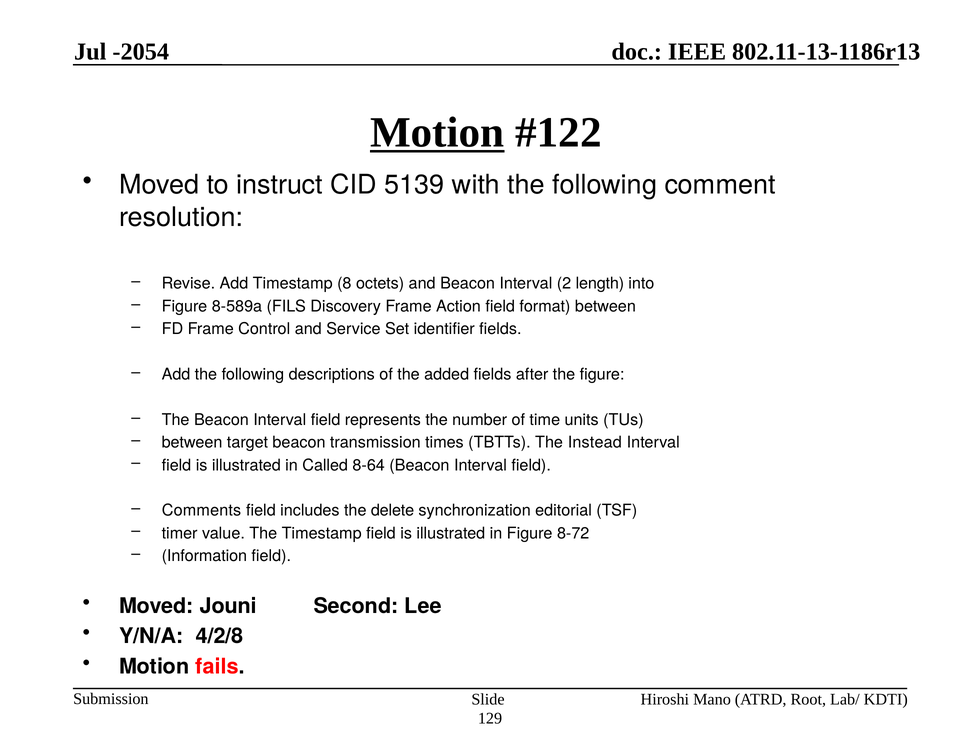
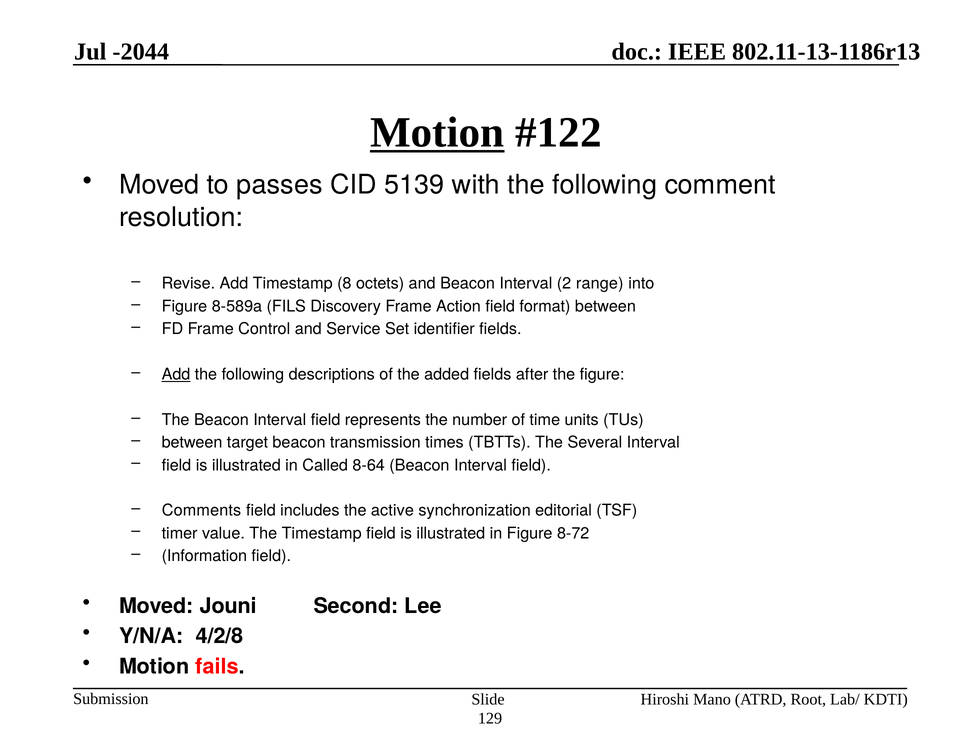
-2054: -2054 -> -2044 (141, 52)
instruct: instruct -> passes (280, 185)
length: length -> range (600, 284)
Add underline: none -> present (176, 374)
Instead: Instead -> Several (595, 442)
delete: delete -> active (392, 511)
